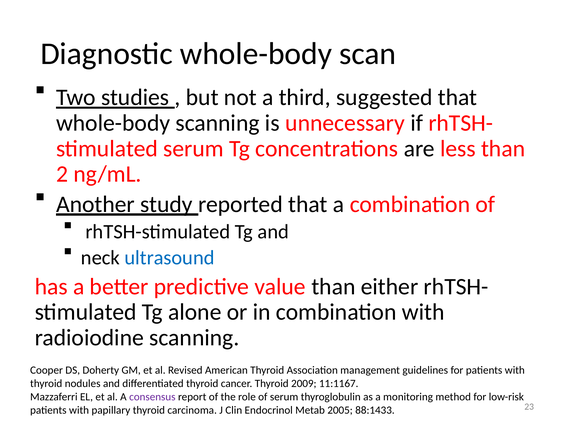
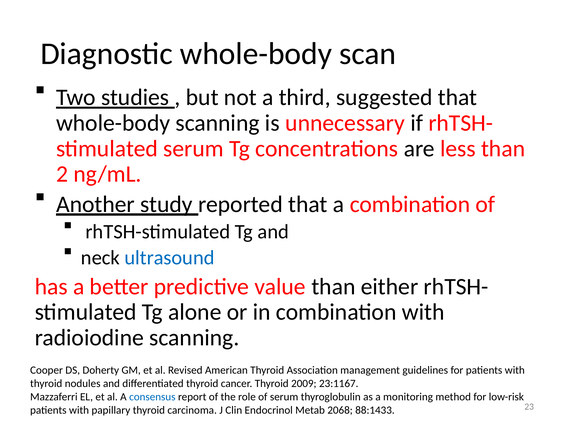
11:1167: 11:1167 -> 23:1167 (339, 384)
consensus colour: purple -> blue (152, 397)
2005: 2005 -> 2068 (340, 410)
